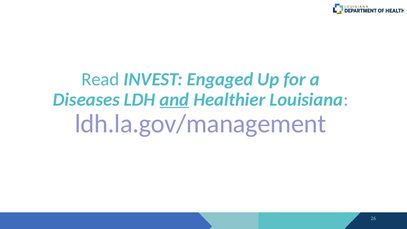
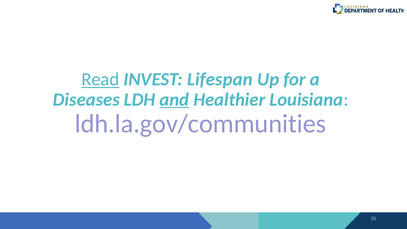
Read underline: none -> present (100, 79)
Engaged: Engaged -> Lifespan (220, 79)
ldh.la.gov/management: ldh.la.gov/management -> ldh.la.gov/communities (200, 124)
